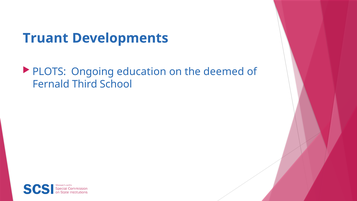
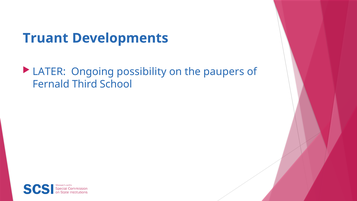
PLOTS: PLOTS -> LATER (49, 72)
education: education -> possibility (142, 72)
deemed: deemed -> paupers (224, 72)
